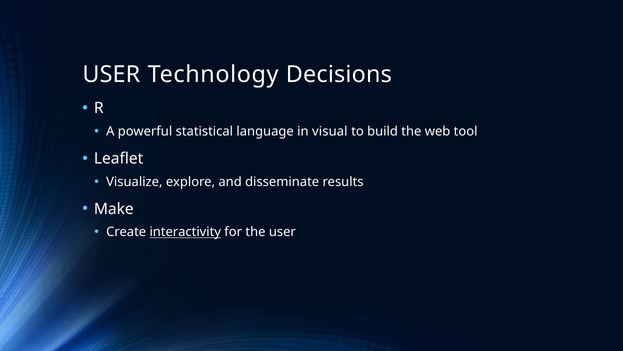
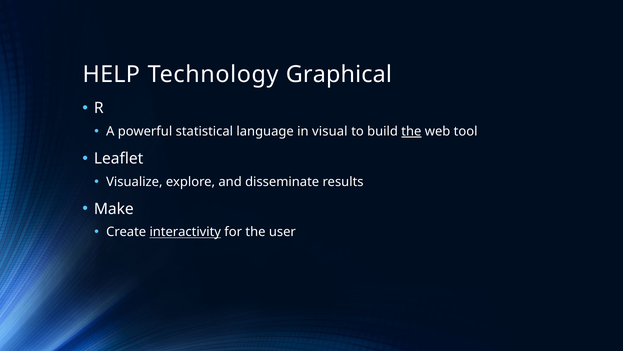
USER: USER -> HELP (111, 74)
Decisions: Decisions -> Graphical (339, 74)
the underline: none -> present (411, 131)
